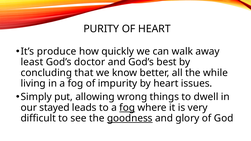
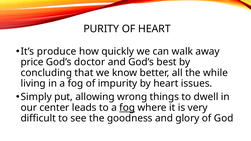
least: least -> price (32, 62)
stayed: stayed -> center (54, 108)
goodness underline: present -> none (130, 118)
